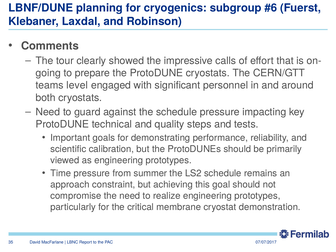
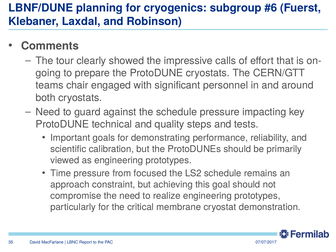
level: level -> chair (77, 85)
summer: summer -> focused (150, 173)
